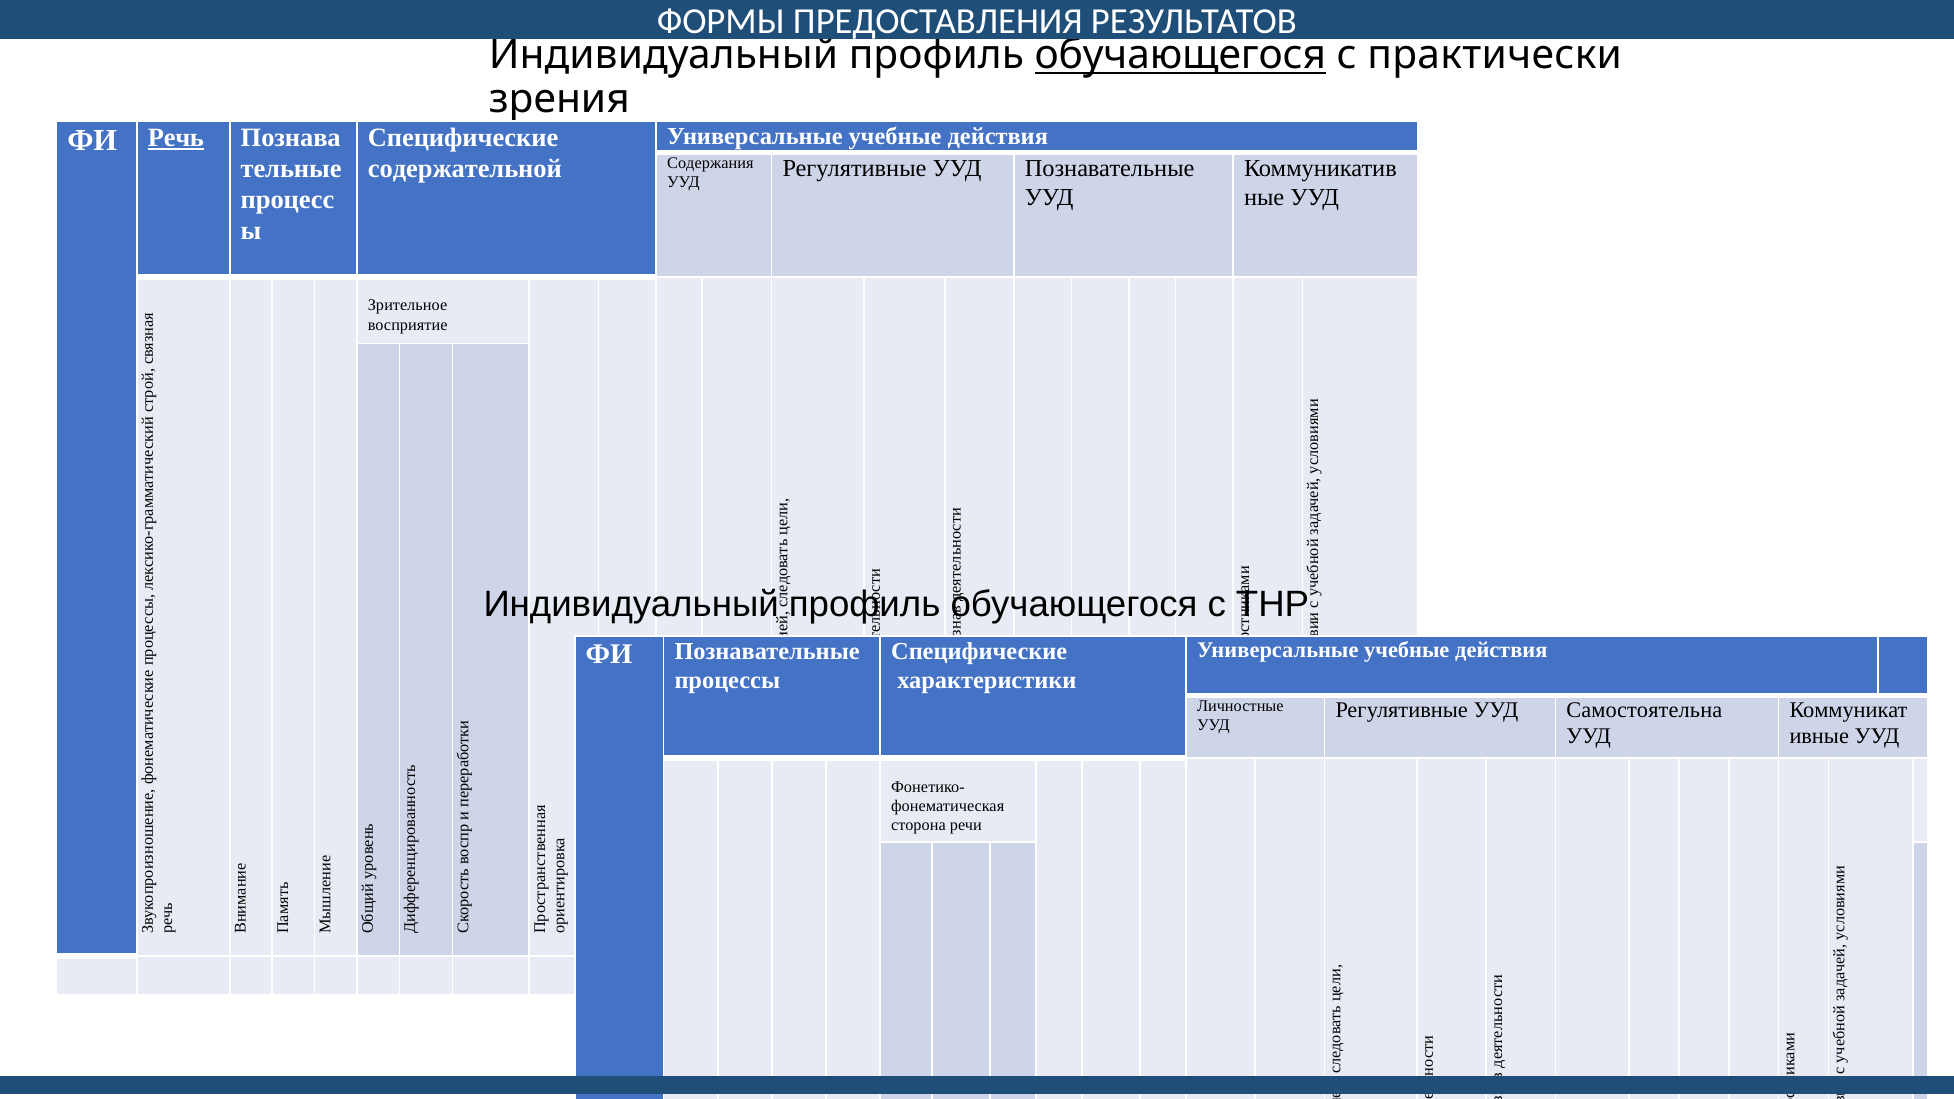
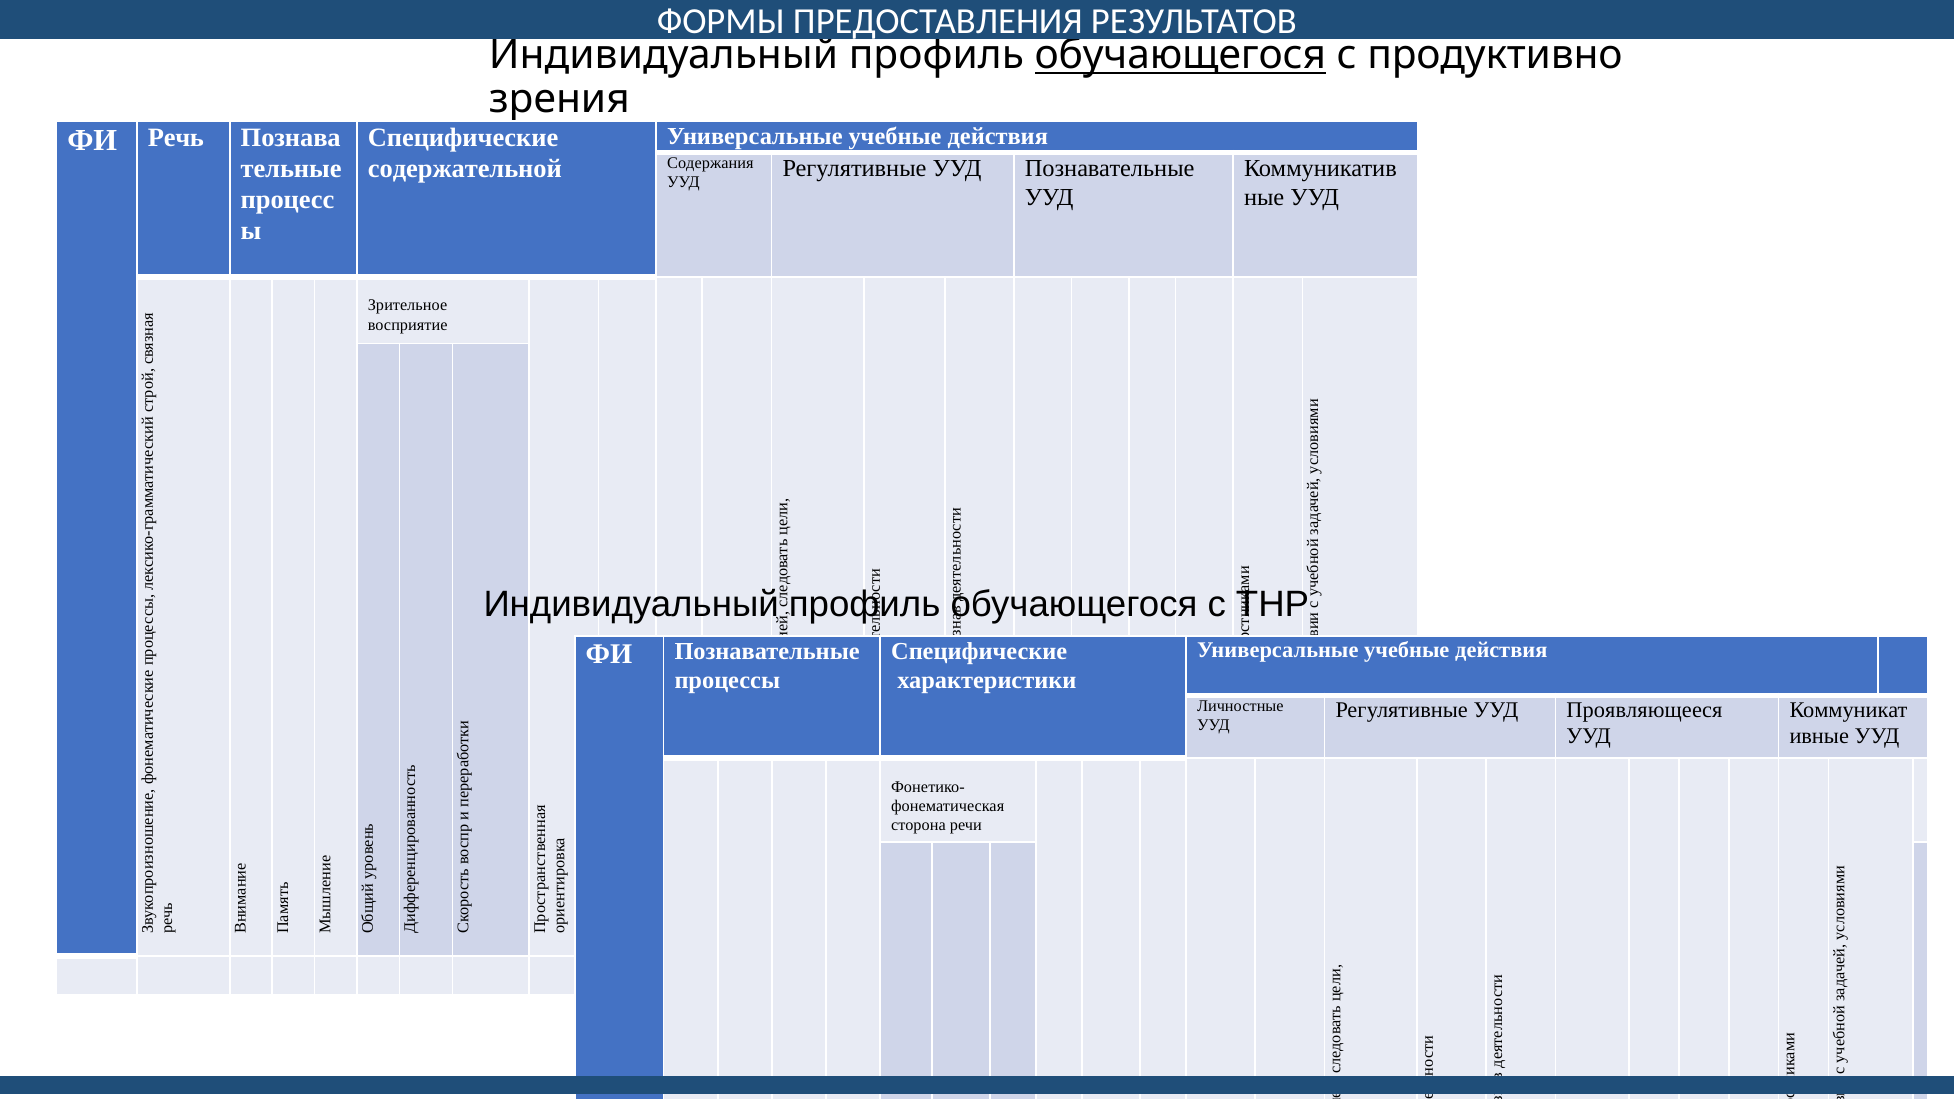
практически: практически -> продуктивно (1495, 55)
Речь underline: present -> none (176, 138)
Самостоятельна: Самостоятельна -> Проявляющееся (1644, 710)
